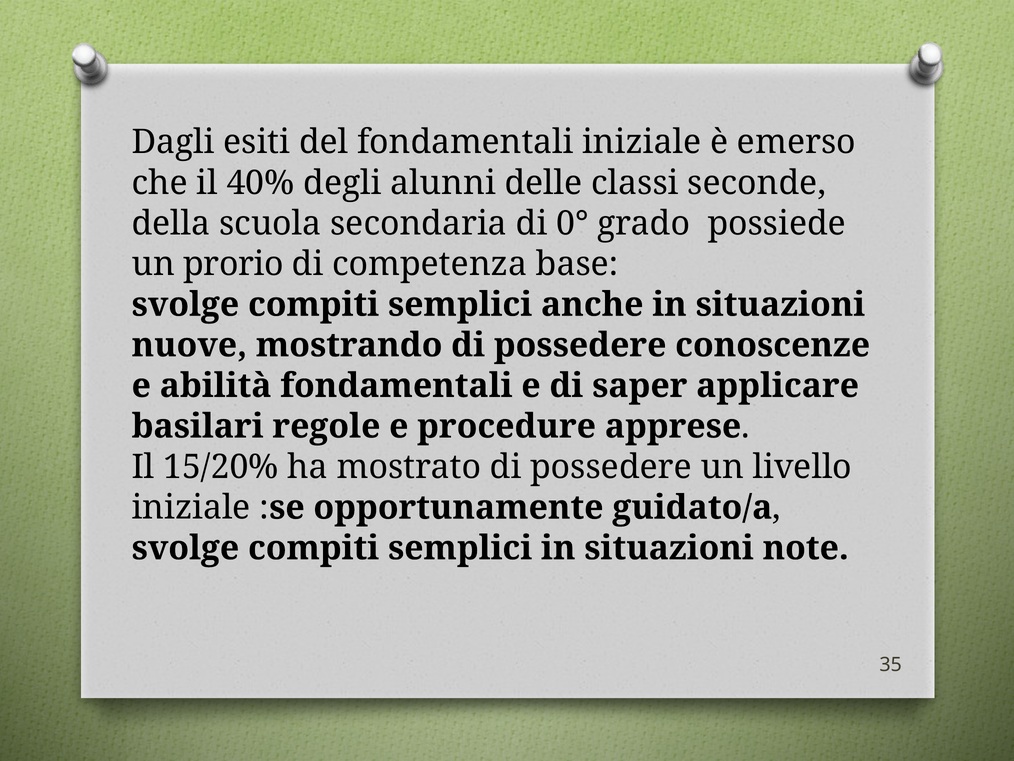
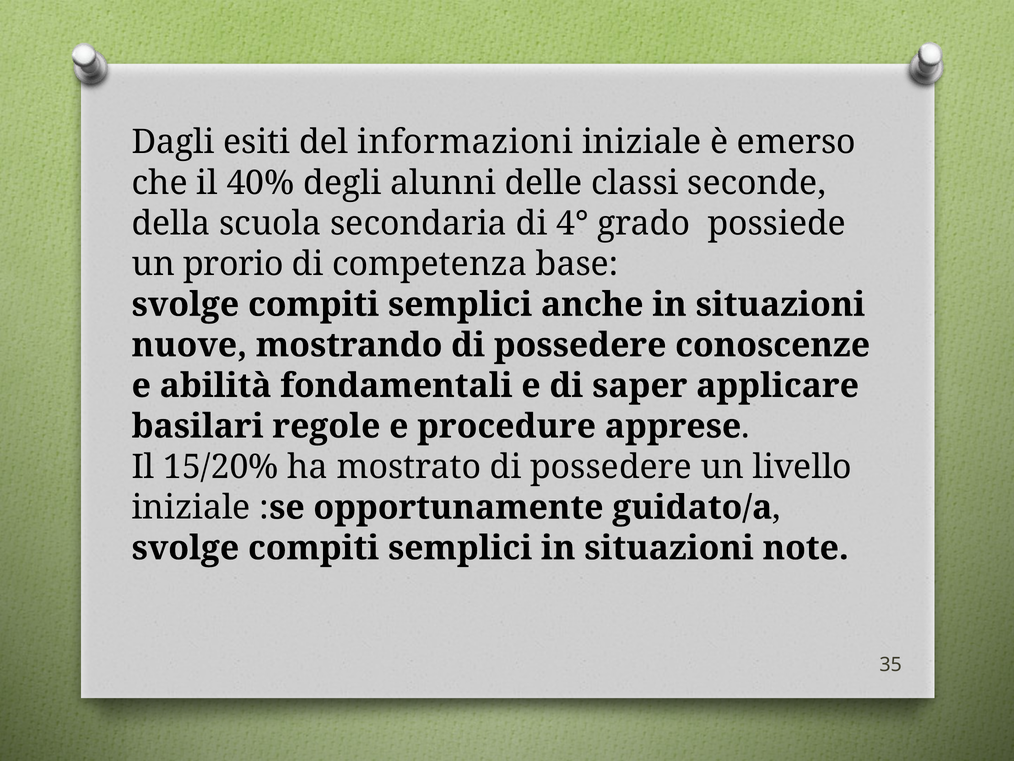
del fondamentali: fondamentali -> informazioni (465, 142)
0°: 0° -> 4° (572, 223)
